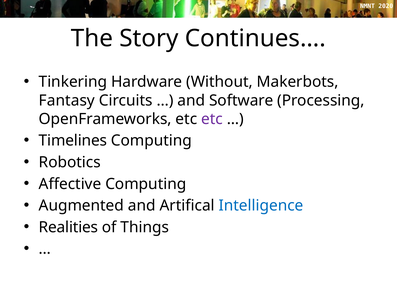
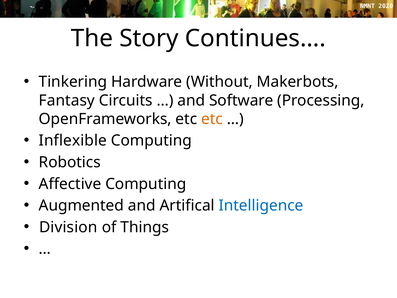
etc colour: purple -> orange (212, 119)
Timelines: Timelines -> Inflexible (73, 141)
Realities: Realities -> Division (68, 227)
